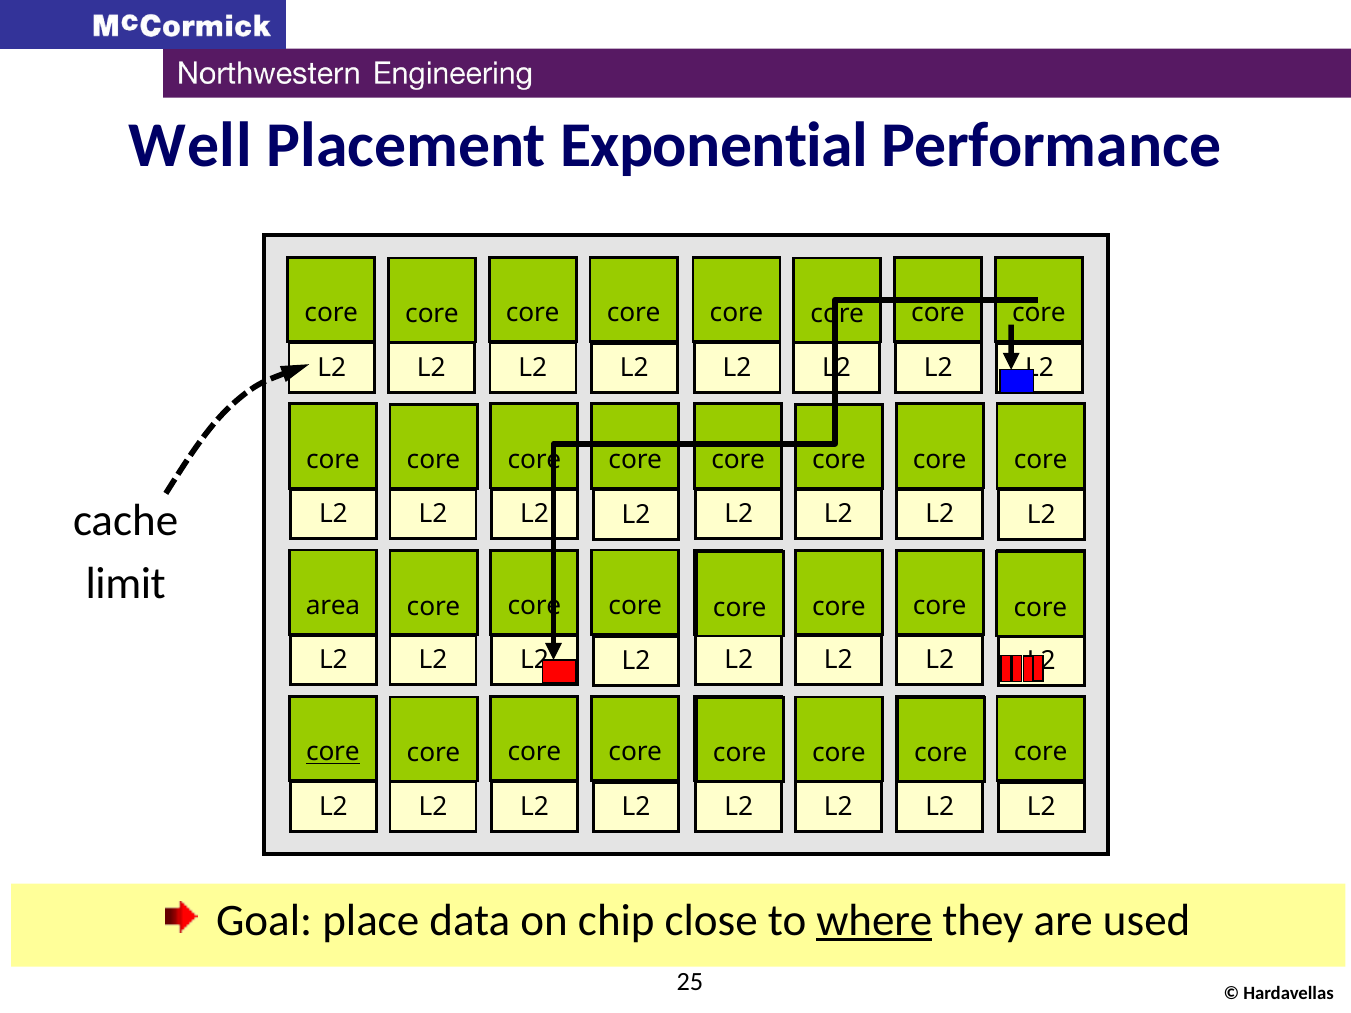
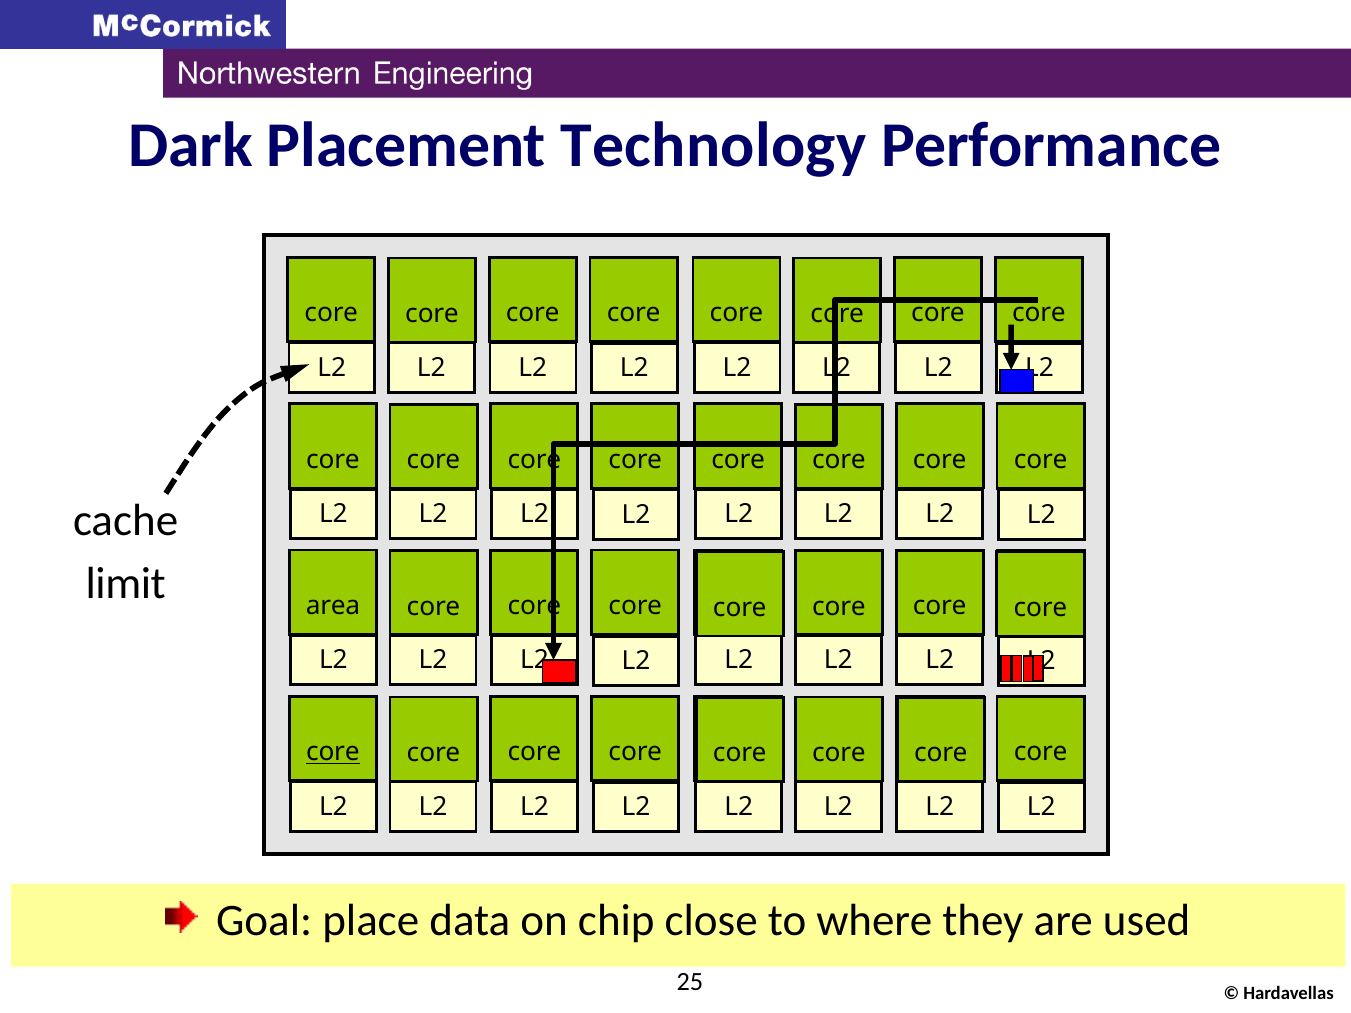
Well: Well -> Dark (191, 146)
Exponential: Exponential -> Technology (714, 146)
where underline: present -> none (874, 921)
